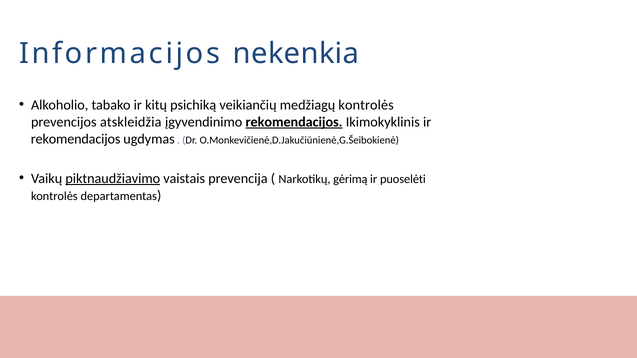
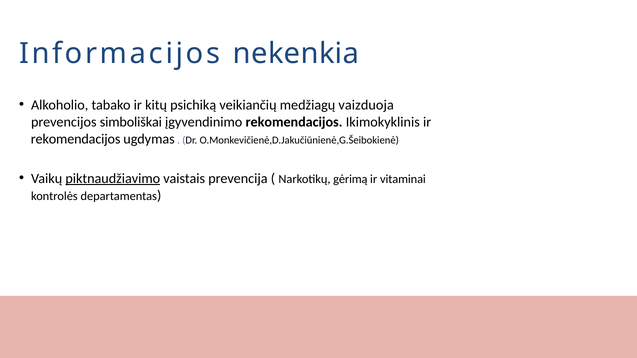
medžiagų kontrolės: kontrolės -> vaizduoja (366, 105)
atskleidžia: atskleidžia -> simboliškai (131, 122)
rekomendacijos underline: present -> none (294, 122)
puoselėti: puoselėti -> vitaminai (403, 179)
